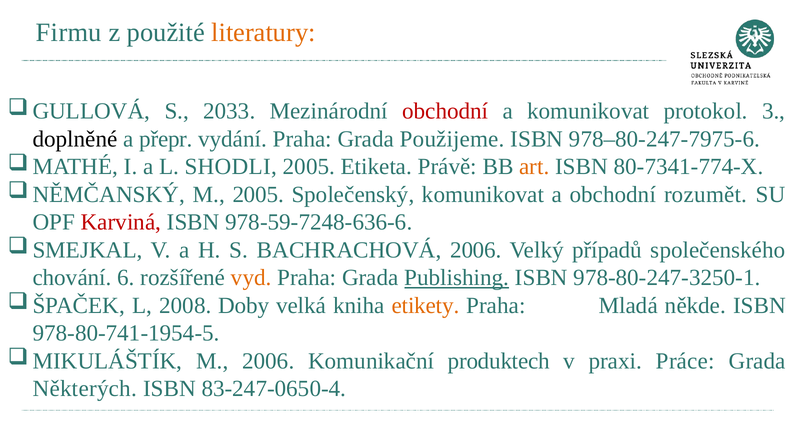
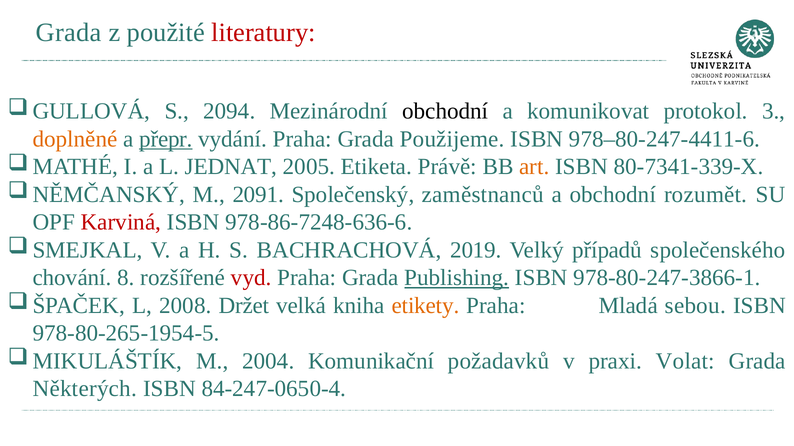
Firmu: Firmu -> Grada (69, 32)
literatury colour: orange -> red (264, 32)
2033: 2033 -> 2094 (229, 111)
obchodní colour: red -> black (445, 111)
doplněné colour: black -> orange (75, 139)
přepr underline: none -> present (166, 139)
978–80-247-7975-6: 978–80-247-7975-6 -> 978–80-247-4411-6 (664, 139)
SHODLI: SHODLI -> JEDNAT (231, 167)
80-7341-774-X: 80-7341-774-X -> 80-7341-339-X (689, 167)
M 2005: 2005 -> 2091 (258, 195)
Společenský komunikovat: komunikovat -> zaměstnanců (483, 195)
978-59-7248-636-6: 978-59-7248-636-6 -> 978-86-7248-636-6 (319, 223)
BACHRACHOVÁ 2006: 2006 -> 2019 (476, 250)
6: 6 -> 8 (126, 278)
vyd colour: orange -> red (251, 278)
978-80-247-3250-1: 978-80-247-3250-1 -> 978-80-247-3866-1 (667, 278)
Doby: Doby -> Držet (244, 306)
někde: někde -> sebou (695, 306)
978-80-741-1954-5: 978-80-741-1954-5 -> 978-80-265-1954-5 (126, 334)
M 2006: 2006 -> 2004 (268, 362)
produktech: produktech -> požadavků (499, 362)
Práce: Práce -> Volat (685, 362)
83-247-0650-4: 83-247-0650-4 -> 84-247-0650-4 (274, 389)
